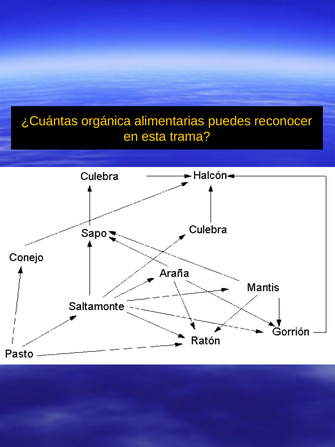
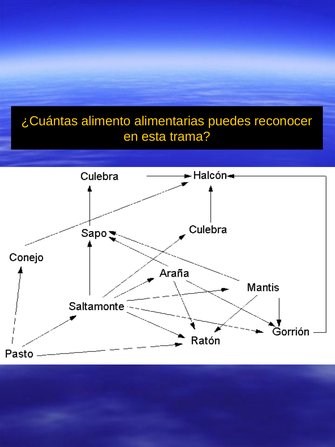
orgánica: orgánica -> alimento (106, 121)
